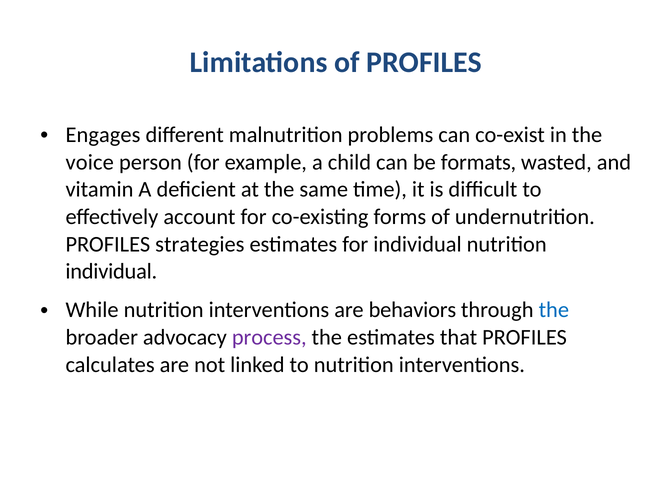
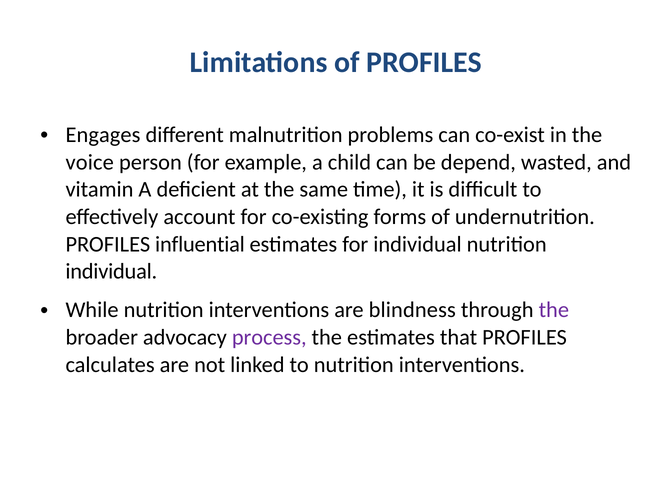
formats: formats -> depend (478, 162)
strategies: strategies -> influential (200, 244)
behaviors: behaviors -> blindness (412, 310)
the colour: blue -> purple (554, 310)
